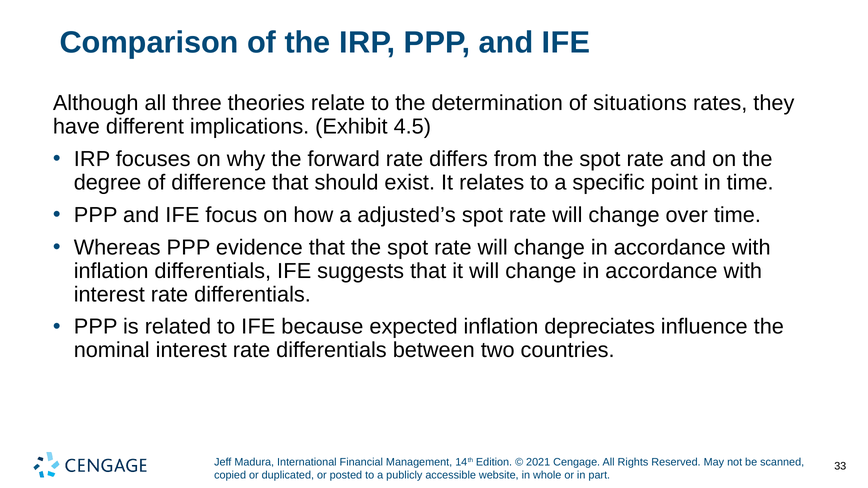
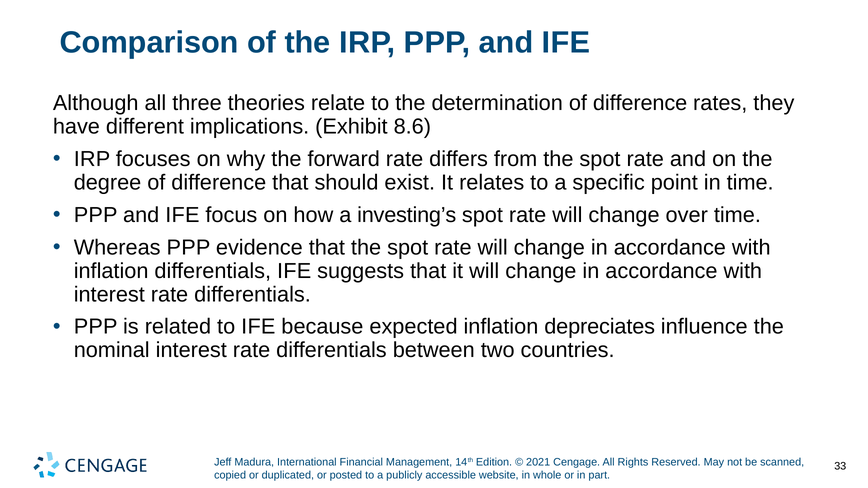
determination of situations: situations -> difference (640, 103)
4.5: 4.5 -> 8.6 (412, 127)
adjusted’s: adjusted’s -> investing’s (407, 215)
